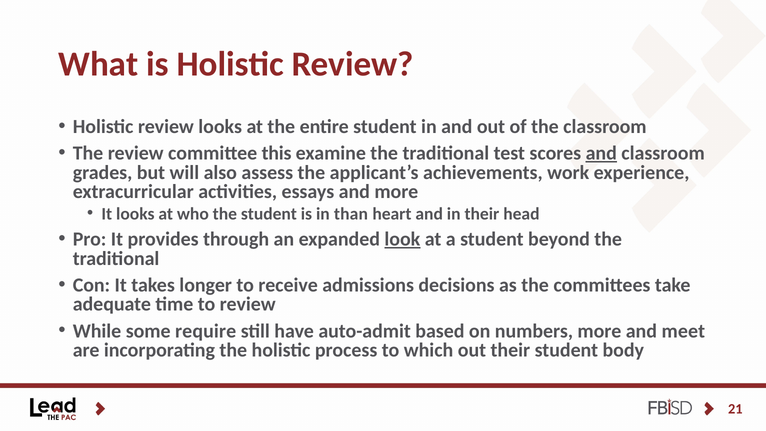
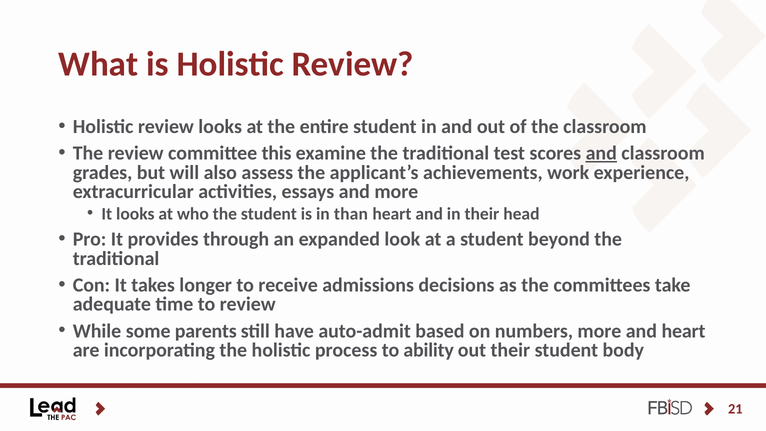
look underline: present -> none (402, 239)
require: require -> parents (206, 331)
and meet: meet -> heart (683, 331)
which: which -> ability (429, 350)
